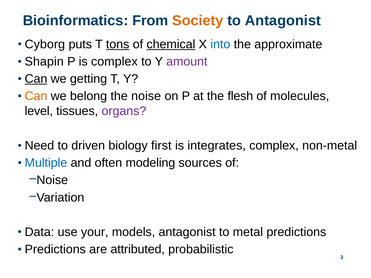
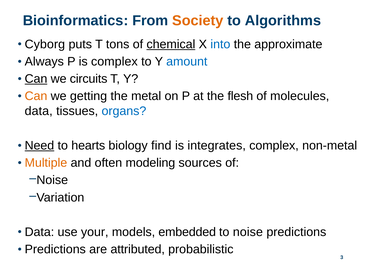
to Antagonist: Antagonist -> Algorithms (283, 21)
tons underline: present -> none (118, 44)
Shapin: Shapin -> Always (44, 62)
amount colour: purple -> blue (187, 62)
getting: getting -> circuits (89, 79)
belong: belong -> getting (89, 96)
the noise: noise -> metal (146, 96)
level: level -> data (39, 111)
organs colour: purple -> blue (124, 111)
Need underline: none -> present (39, 146)
driven: driven -> hearts (88, 146)
first: first -> find (161, 146)
Multiple colour: blue -> orange (46, 163)
models antagonist: antagonist -> embedded (187, 232)
to metal: metal -> noise (248, 232)
